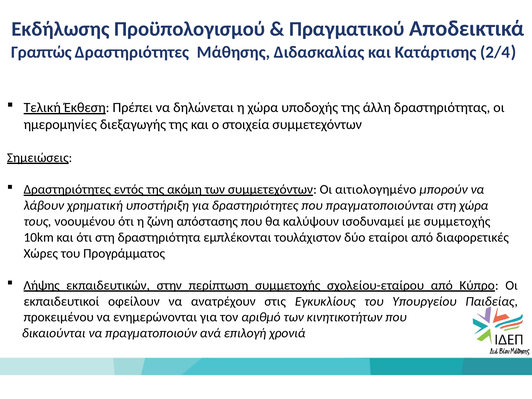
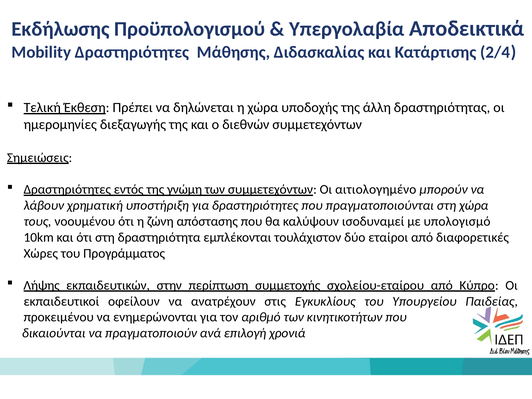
Πραγματικού: Πραγματικού -> Υπεργολαβία (347, 29)
Γραπτώς: Γραπτώς -> Mobility (41, 52)
στοιχεία: στοιχεία -> διεθνών (246, 124)
ακόμη: ακόμη -> γνώμη (185, 190)
με συμμετοχής: συμμετοχής -> υπολογισμό (457, 221)
